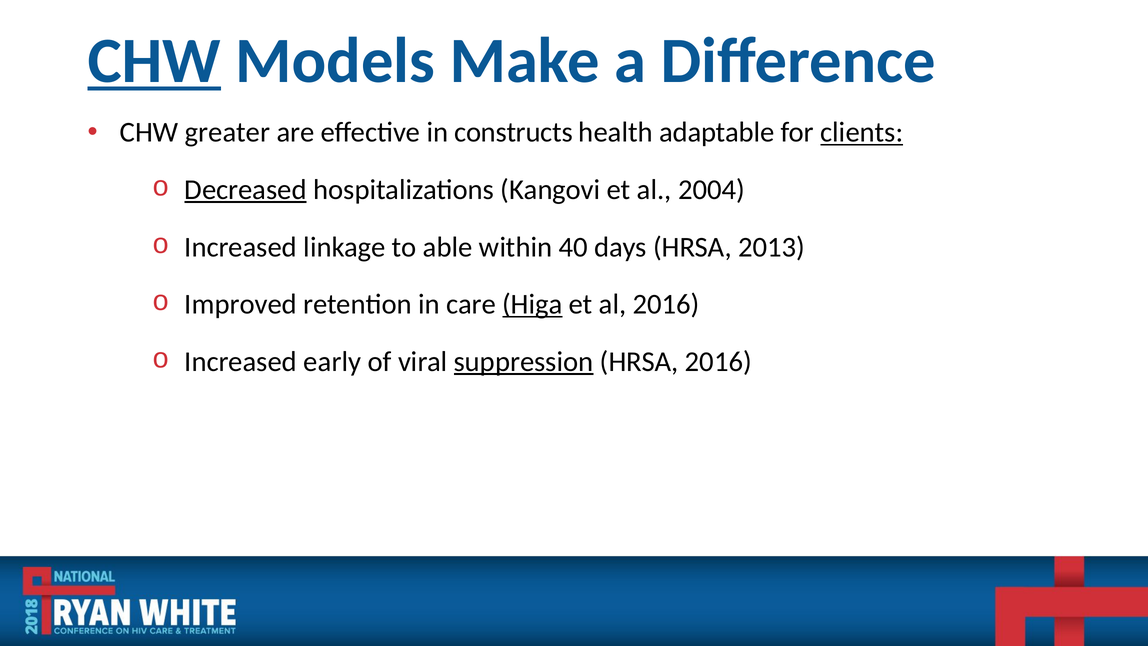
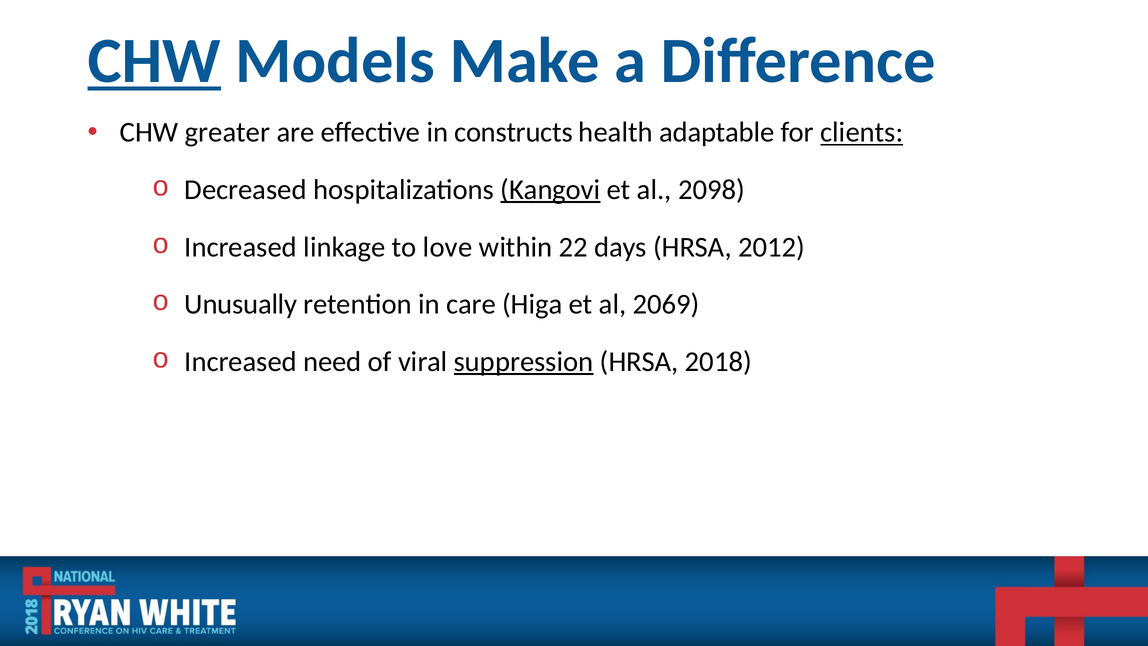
Decreased underline: present -> none (246, 190)
Kangovi underline: none -> present (550, 190)
2004: 2004 -> 2098 (711, 190)
able: able -> love (448, 247)
40: 40 -> 22 (573, 247)
2013: 2013 -> 2012 (772, 247)
Improved: Improved -> Unusually (241, 304)
Higa underline: present -> none (532, 304)
al 2016: 2016 -> 2069 (666, 304)
early: early -> need (332, 361)
HRSA 2016: 2016 -> 2018 (718, 361)
